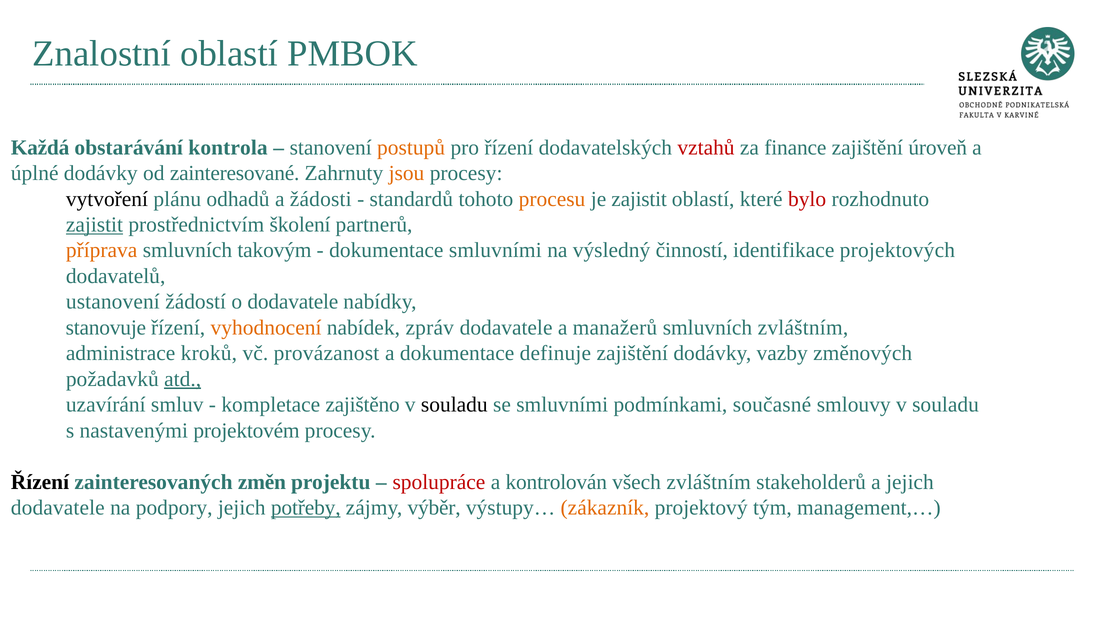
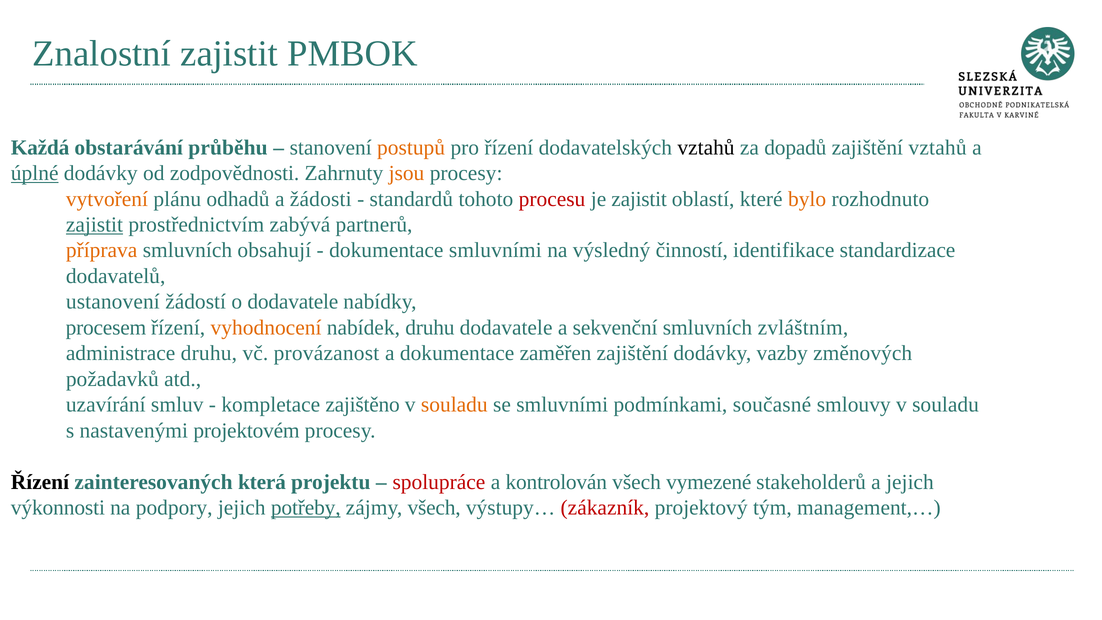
Znalostní oblastí: oblastí -> zajistit (229, 54)
kontrola: kontrola -> průběhu (228, 147)
vztahů colour: red -> black (706, 147)
finance: finance -> dopadů (795, 147)
zajištění úroveň: úroveň -> vztahů (938, 147)
úplné underline: none -> present (35, 173)
zainteresované: zainteresované -> zodpovědnosti (235, 173)
vytvoření colour: black -> orange (107, 199)
procesu colour: orange -> red (552, 199)
bylo colour: red -> orange (807, 199)
školení: školení -> zabývá (300, 225)
takovým: takovým -> obsahují (274, 250)
projektových: projektových -> standardizace (898, 250)
stanovuje: stanovuje -> procesem (106, 328)
nabídek zpráv: zpráv -> druhu (430, 328)
manažerů: manažerů -> sekvenční (615, 328)
administrace kroků: kroků -> druhu (209, 353)
definuje: definuje -> zaměřen (556, 353)
atd underline: present -> none (183, 379)
souladu colour: black -> orange (454, 405)
změn: změn -> která (262, 482)
všech zvláštním: zvláštním -> vymezené (709, 482)
dodavatele: dodavatele -> výkonnosti (58, 508)
zájmy výběr: výběr -> všech (434, 508)
zákazník colour: orange -> red (605, 508)
